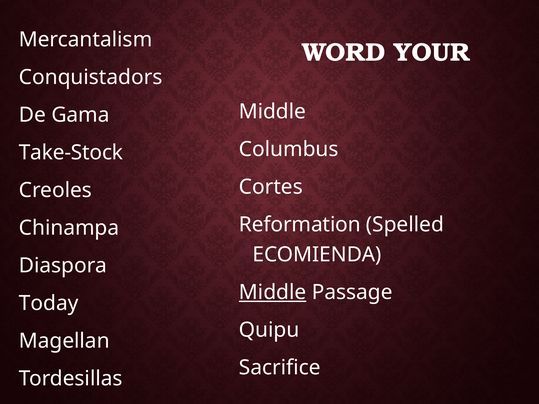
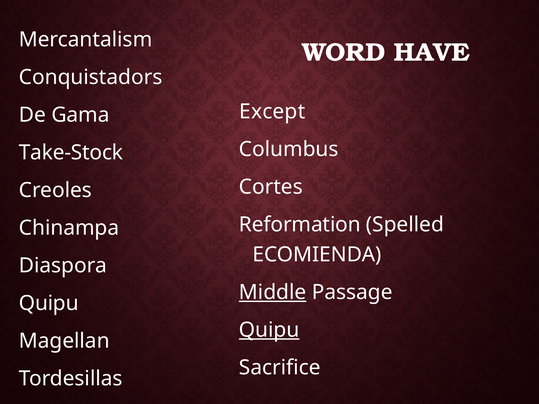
YOUR: YOUR -> HAVE (432, 52)
Middle: Middle -> Except (272, 112)
Today: Today -> Quipu (49, 304)
Quipu underline: none -> present (269, 330)
